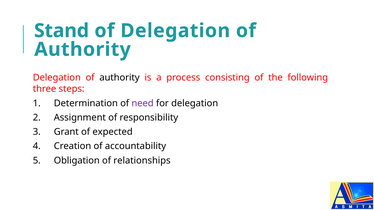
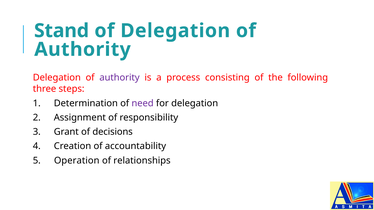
authority colour: black -> purple (120, 78)
expected: expected -> decisions (113, 132)
Obligation: Obligation -> Operation (77, 161)
